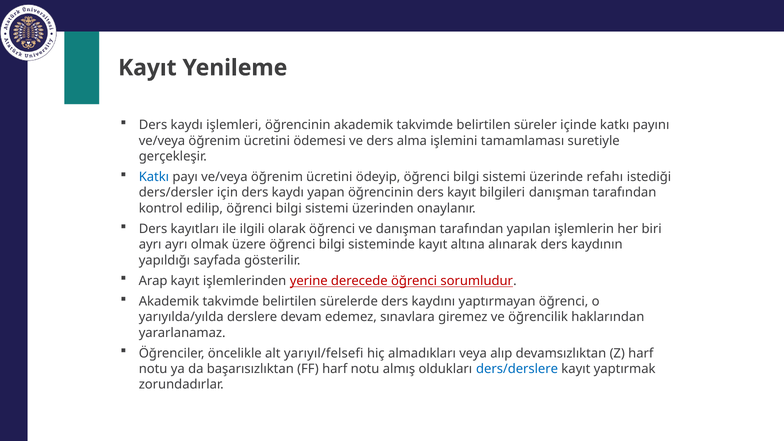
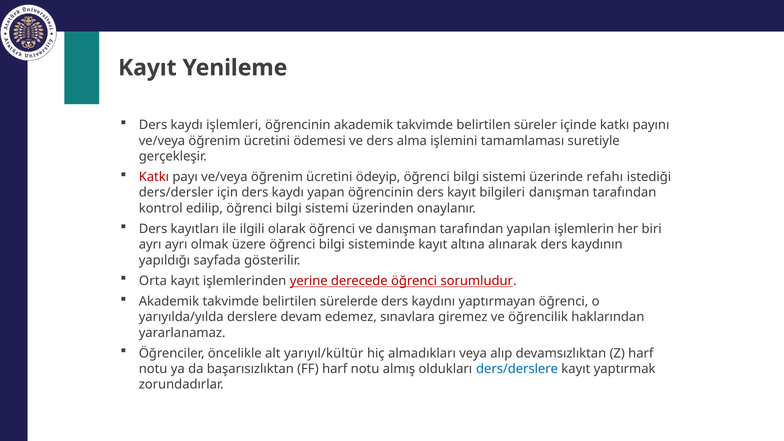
Katkı colour: blue -> red (154, 177)
Arap: Arap -> Orta (153, 281)
yarıyıl/felsefi: yarıyıl/felsefi -> yarıyıl/kültür (324, 353)
